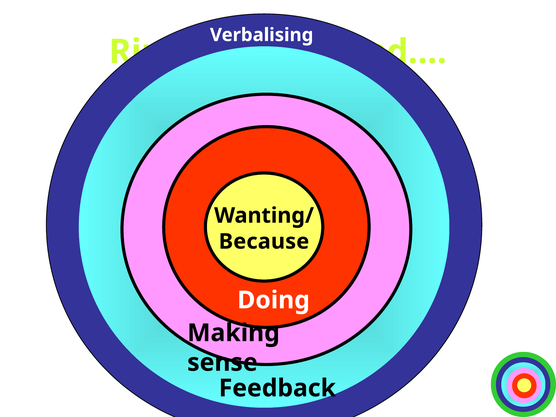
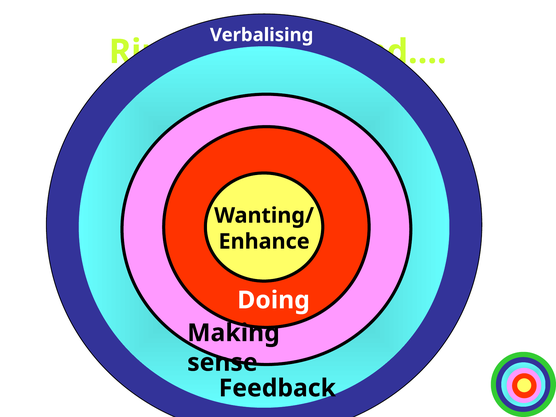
Because: Because -> Enhance (264, 242)
